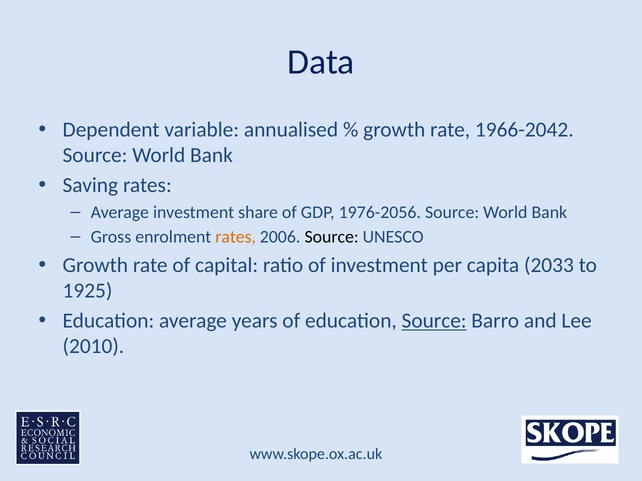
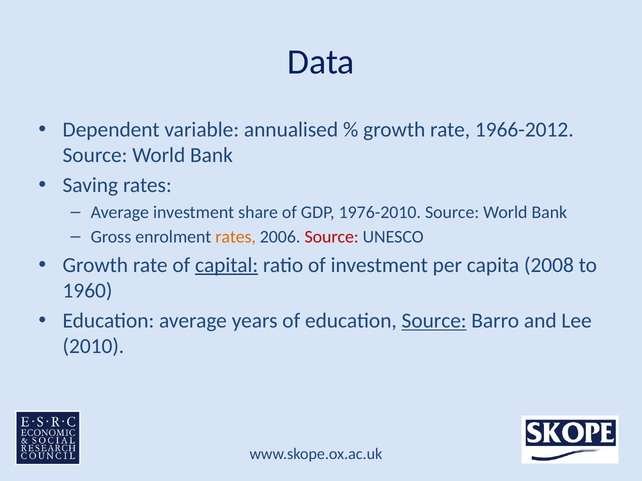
1966-2042: 1966-2042 -> 1966-2012 (524, 130)
1976-2056: 1976-2056 -> 1976-2010 (380, 212)
Source colour: black -> red (332, 237)
capital underline: none -> present (227, 265)
2033: 2033 -> 2008 (549, 265)
1925: 1925 -> 1960 (88, 291)
